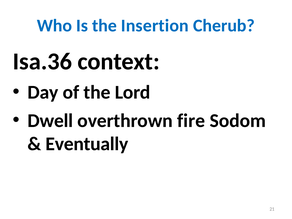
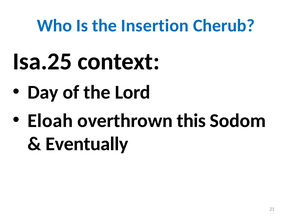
Isa.36: Isa.36 -> Isa.25 (42, 62)
Dwell: Dwell -> Eloah (50, 121)
fire: fire -> this (191, 121)
